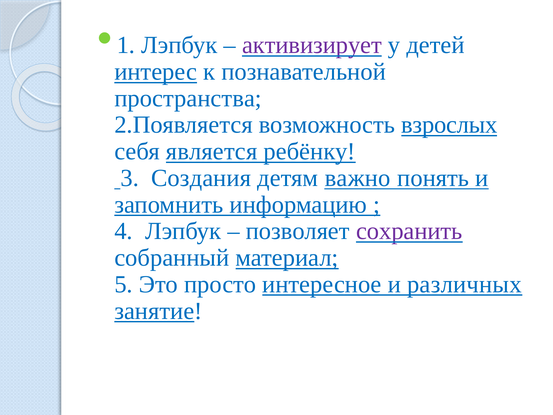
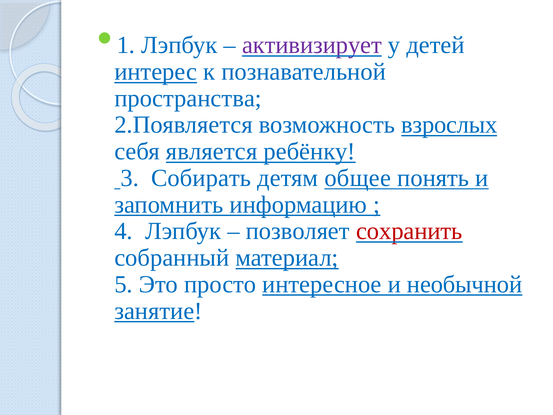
Создания: Создания -> Собирать (201, 178)
важно: важно -> общее (358, 178)
сохранить colour: purple -> red (409, 231)
различных: различных -> необычной (465, 284)
